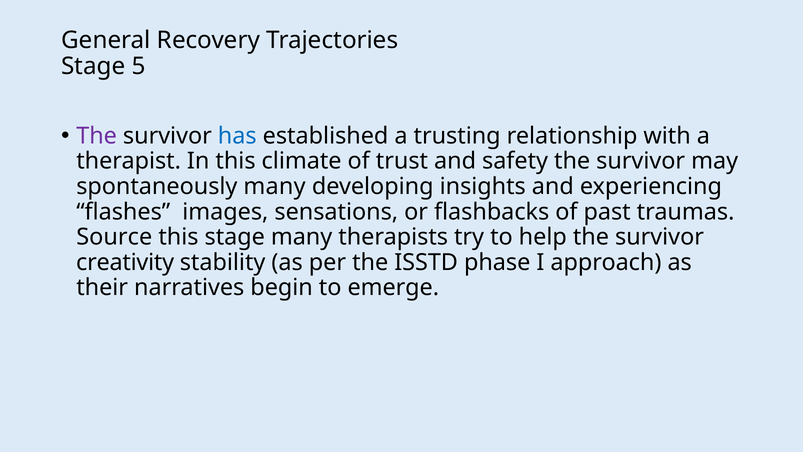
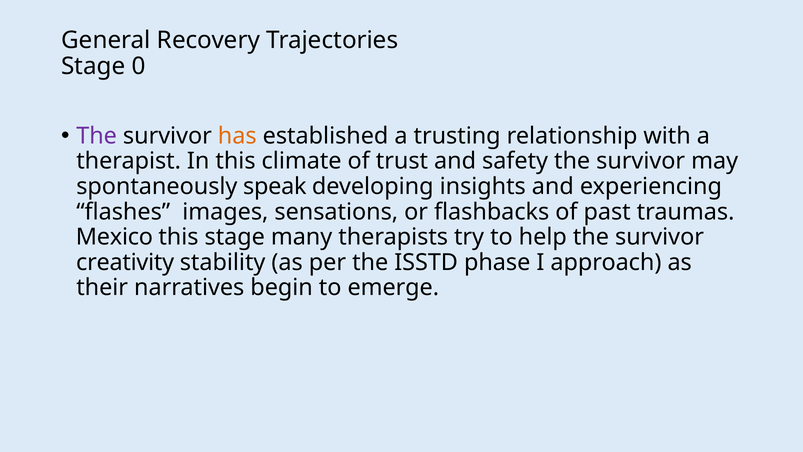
5: 5 -> 0 (139, 66)
has colour: blue -> orange (237, 136)
spontaneously many: many -> speak (275, 186)
Source: Source -> Mexico (114, 237)
